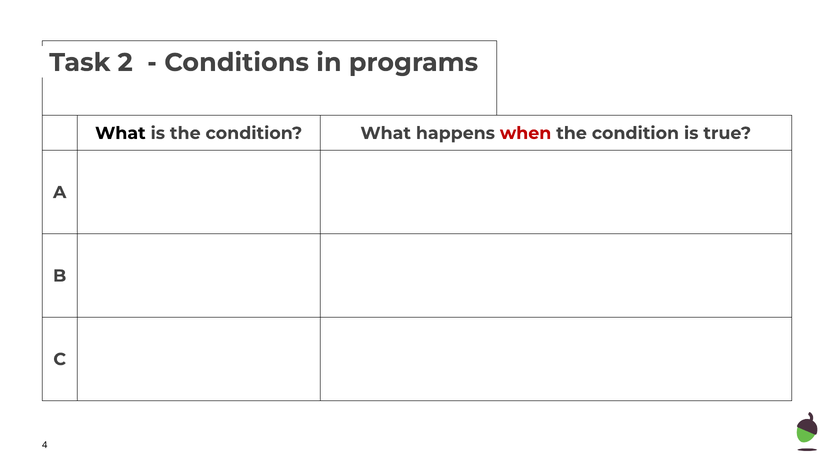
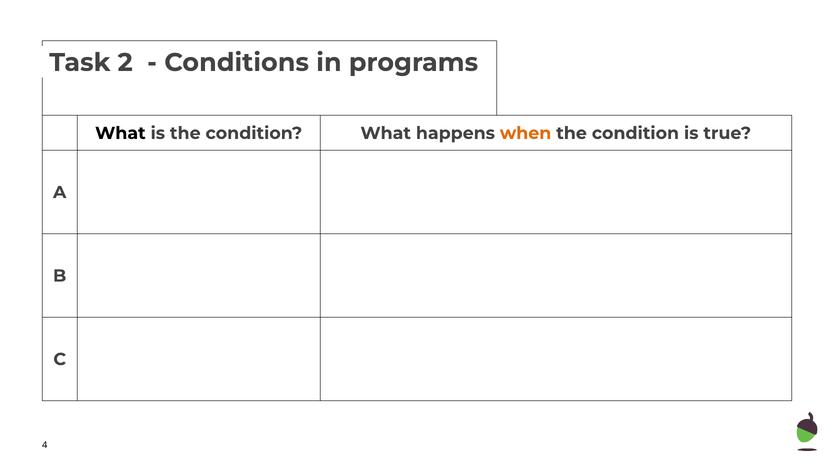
when colour: red -> orange (526, 133)
